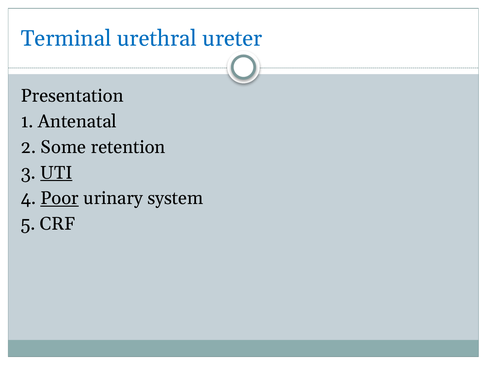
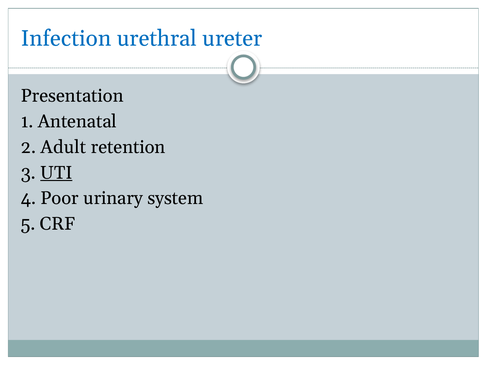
Terminal: Terminal -> Infection (66, 38)
Some: Some -> Adult (63, 147)
Poor underline: present -> none (60, 198)
